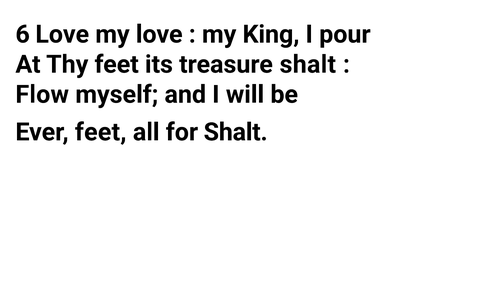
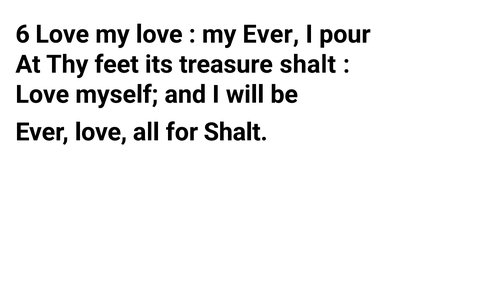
my King: King -> Ever (271, 34)
Flow: Flow -> Love (42, 94)
Ever feet: feet -> love (101, 132)
